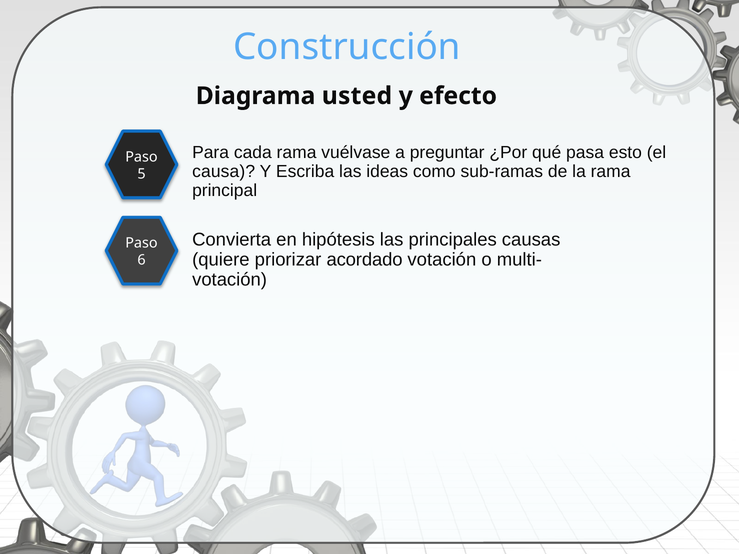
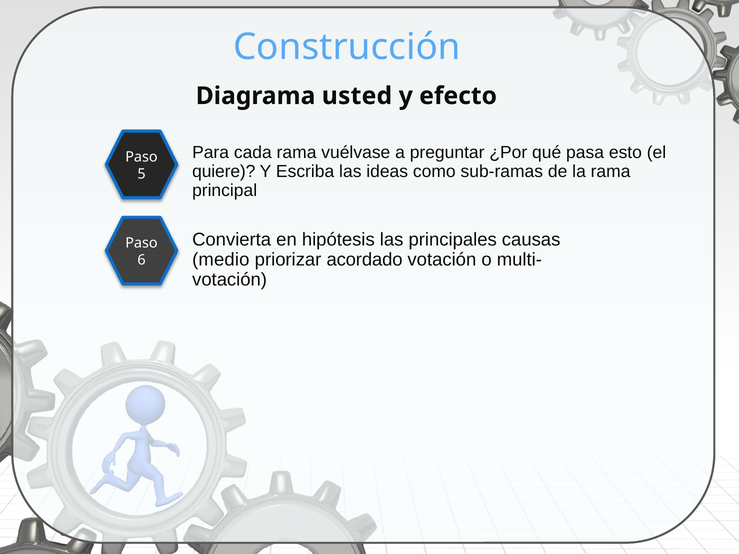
causa: causa -> quiere (224, 172)
quiere: quiere -> medio (221, 260)
